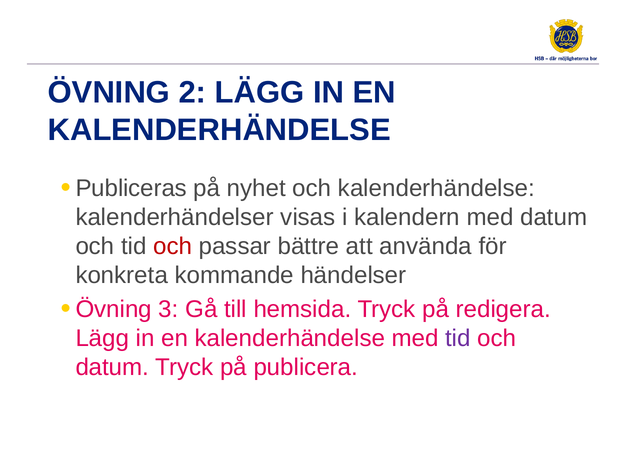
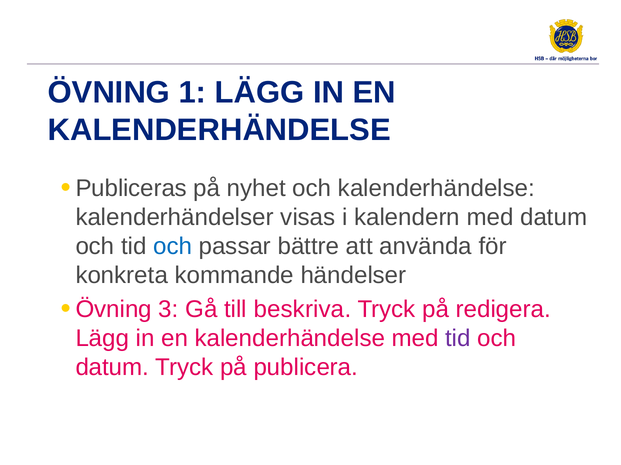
2: 2 -> 1 (192, 93)
och colour: red -> blue (173, 247)
hemsida: hemsida -> beskriva (302, 310)
